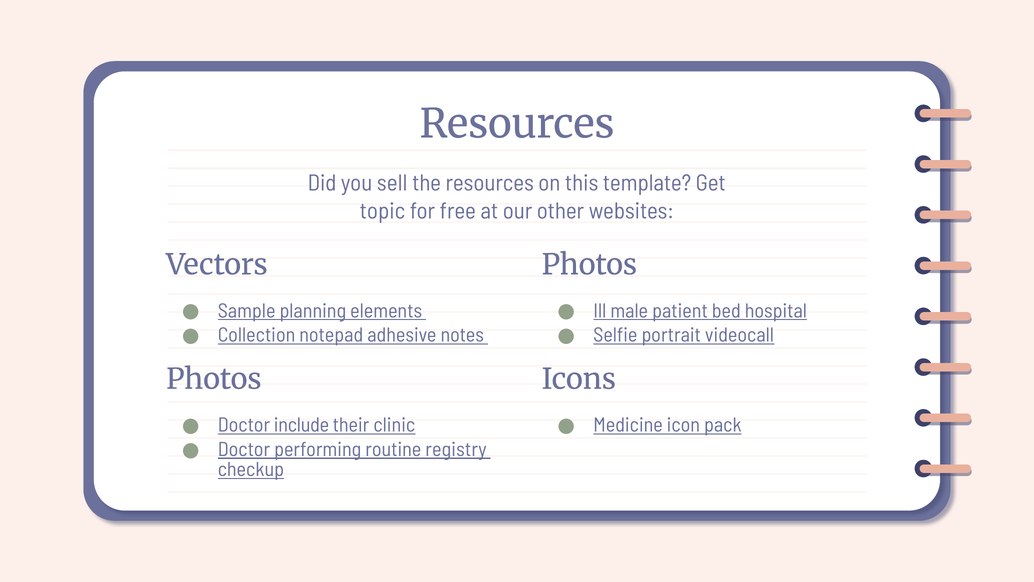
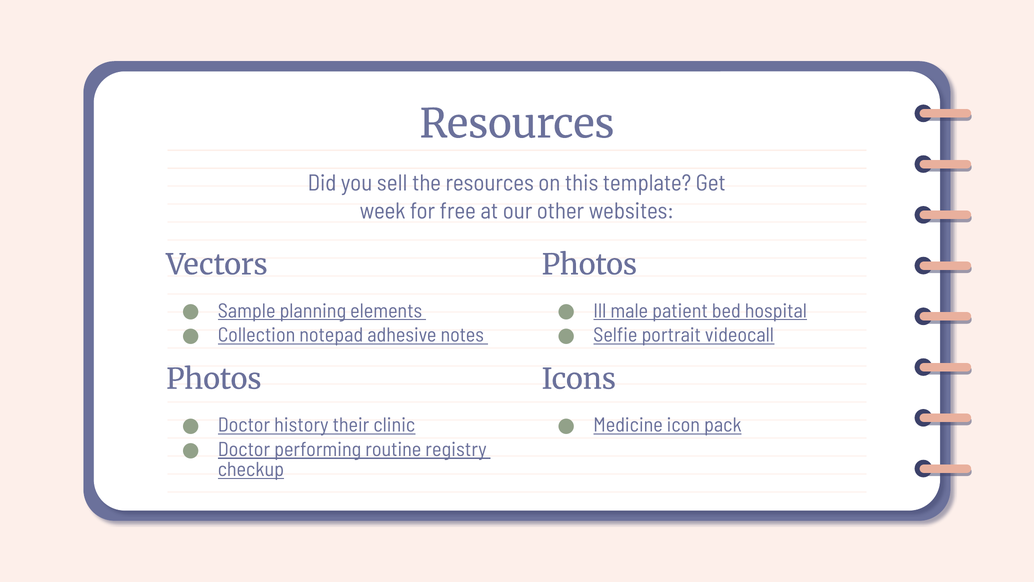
topic: topic -> week (383, 211)
include: include -> history (301, 425)
